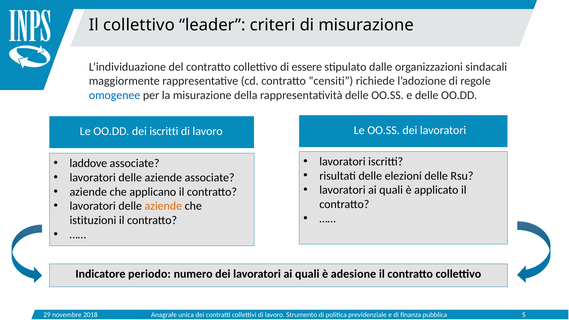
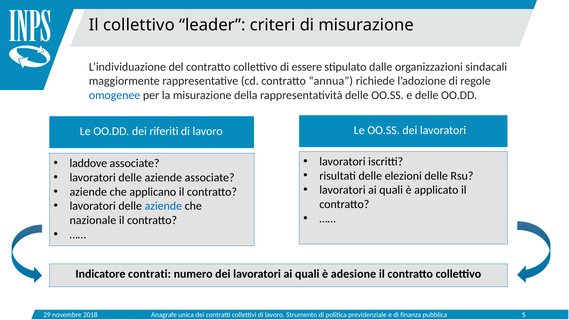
censiti: censiti -> annua (331, 81)
dei iscritti: iscritti -> riferiti (164, 131)
aziende colour: orange -> blue (163, 206)
istituzioni: istituzioni -> nazionale (93, 220)
periodo: periodo -> contrati (149, 274)
